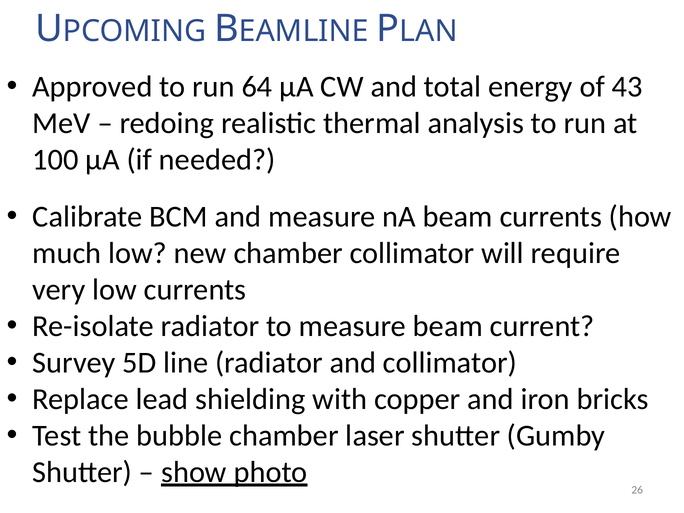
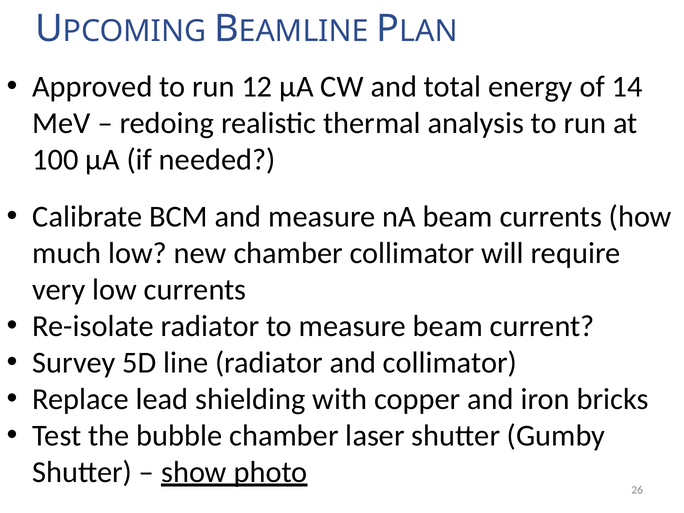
64: 64 -> 12 (257, 87)
43: 43 -> 14 (627, 87)
